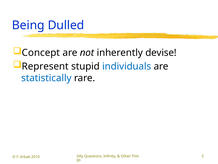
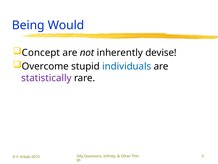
Dulled: Dulled -> Would (66, 25)
Represent: Represent -> Overcome (45, 66)
statistically colour: blue -> purple (46, 78)
